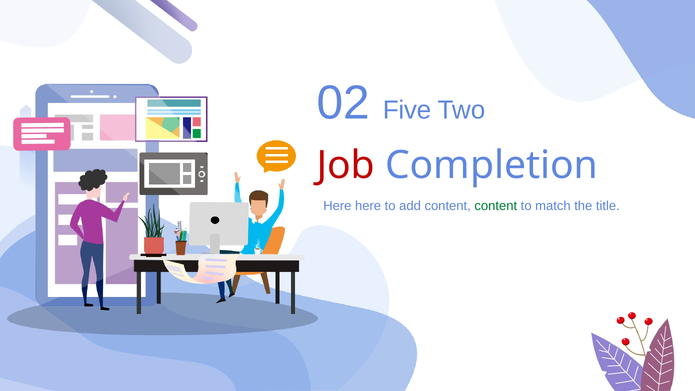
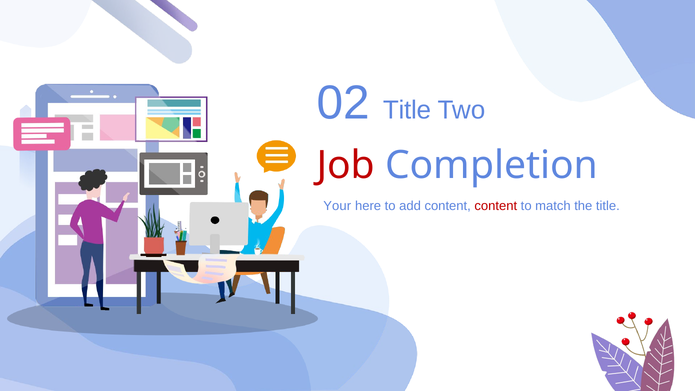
02 Five: Five -> Title (407, 110)
Here: Here -> Your (337, 206)
content colour: green -> red (496, 206)
